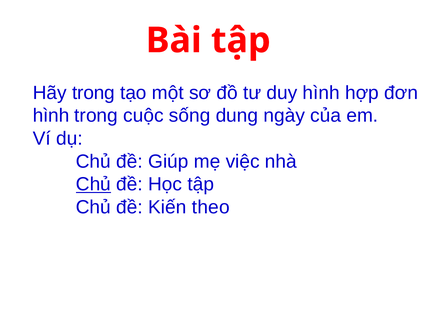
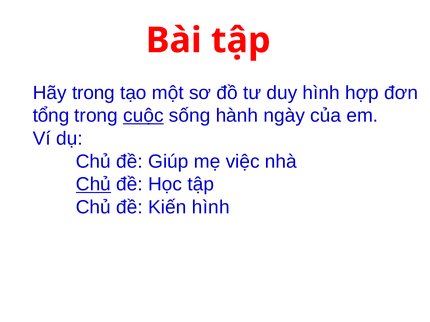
hình: hình -> tổng (51, 116)
cuộc underline: none -> present (143, 116)
dung: dung -> hành (237, 116)
Kiến theo: theo -> hình (211, 208)
